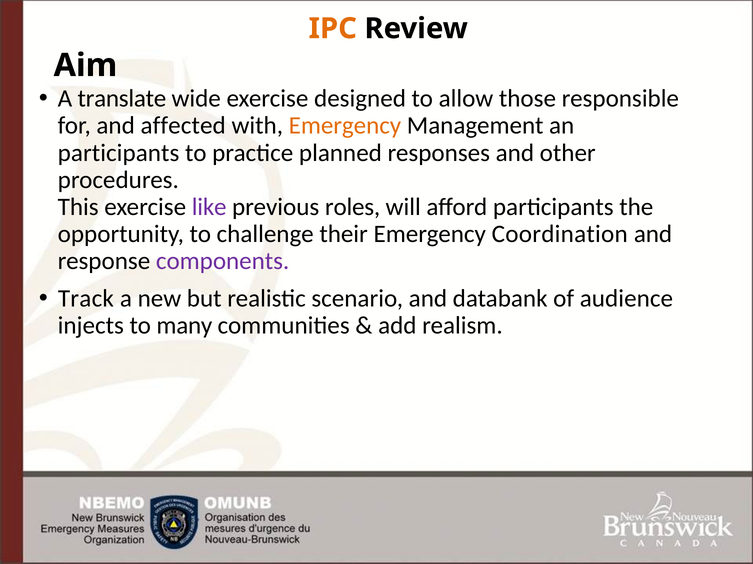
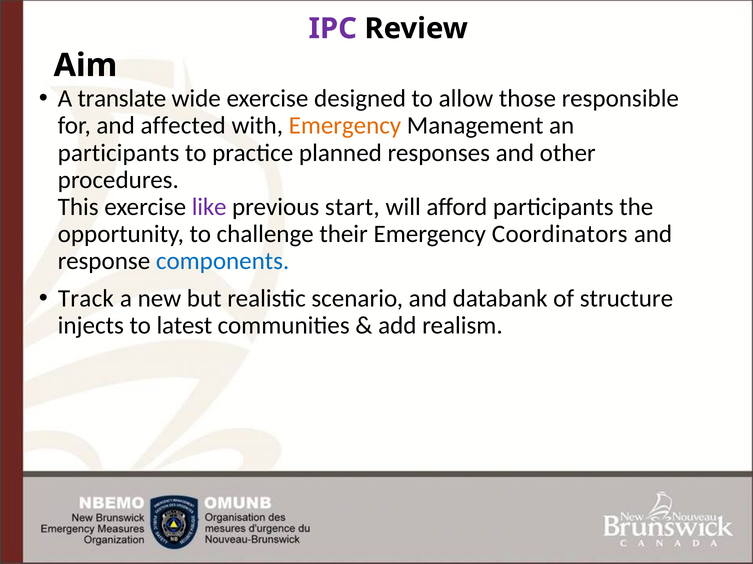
IPC colour: orange -> purple (333, 29)
roles: roles -> start (352, 207)
Coordination: Coordination -> Coordinators (560, 234)
components colour: purple -> blue (223, 261)
audience: audience -> structure (626, 299)
many: many -> latest (184, 326)
